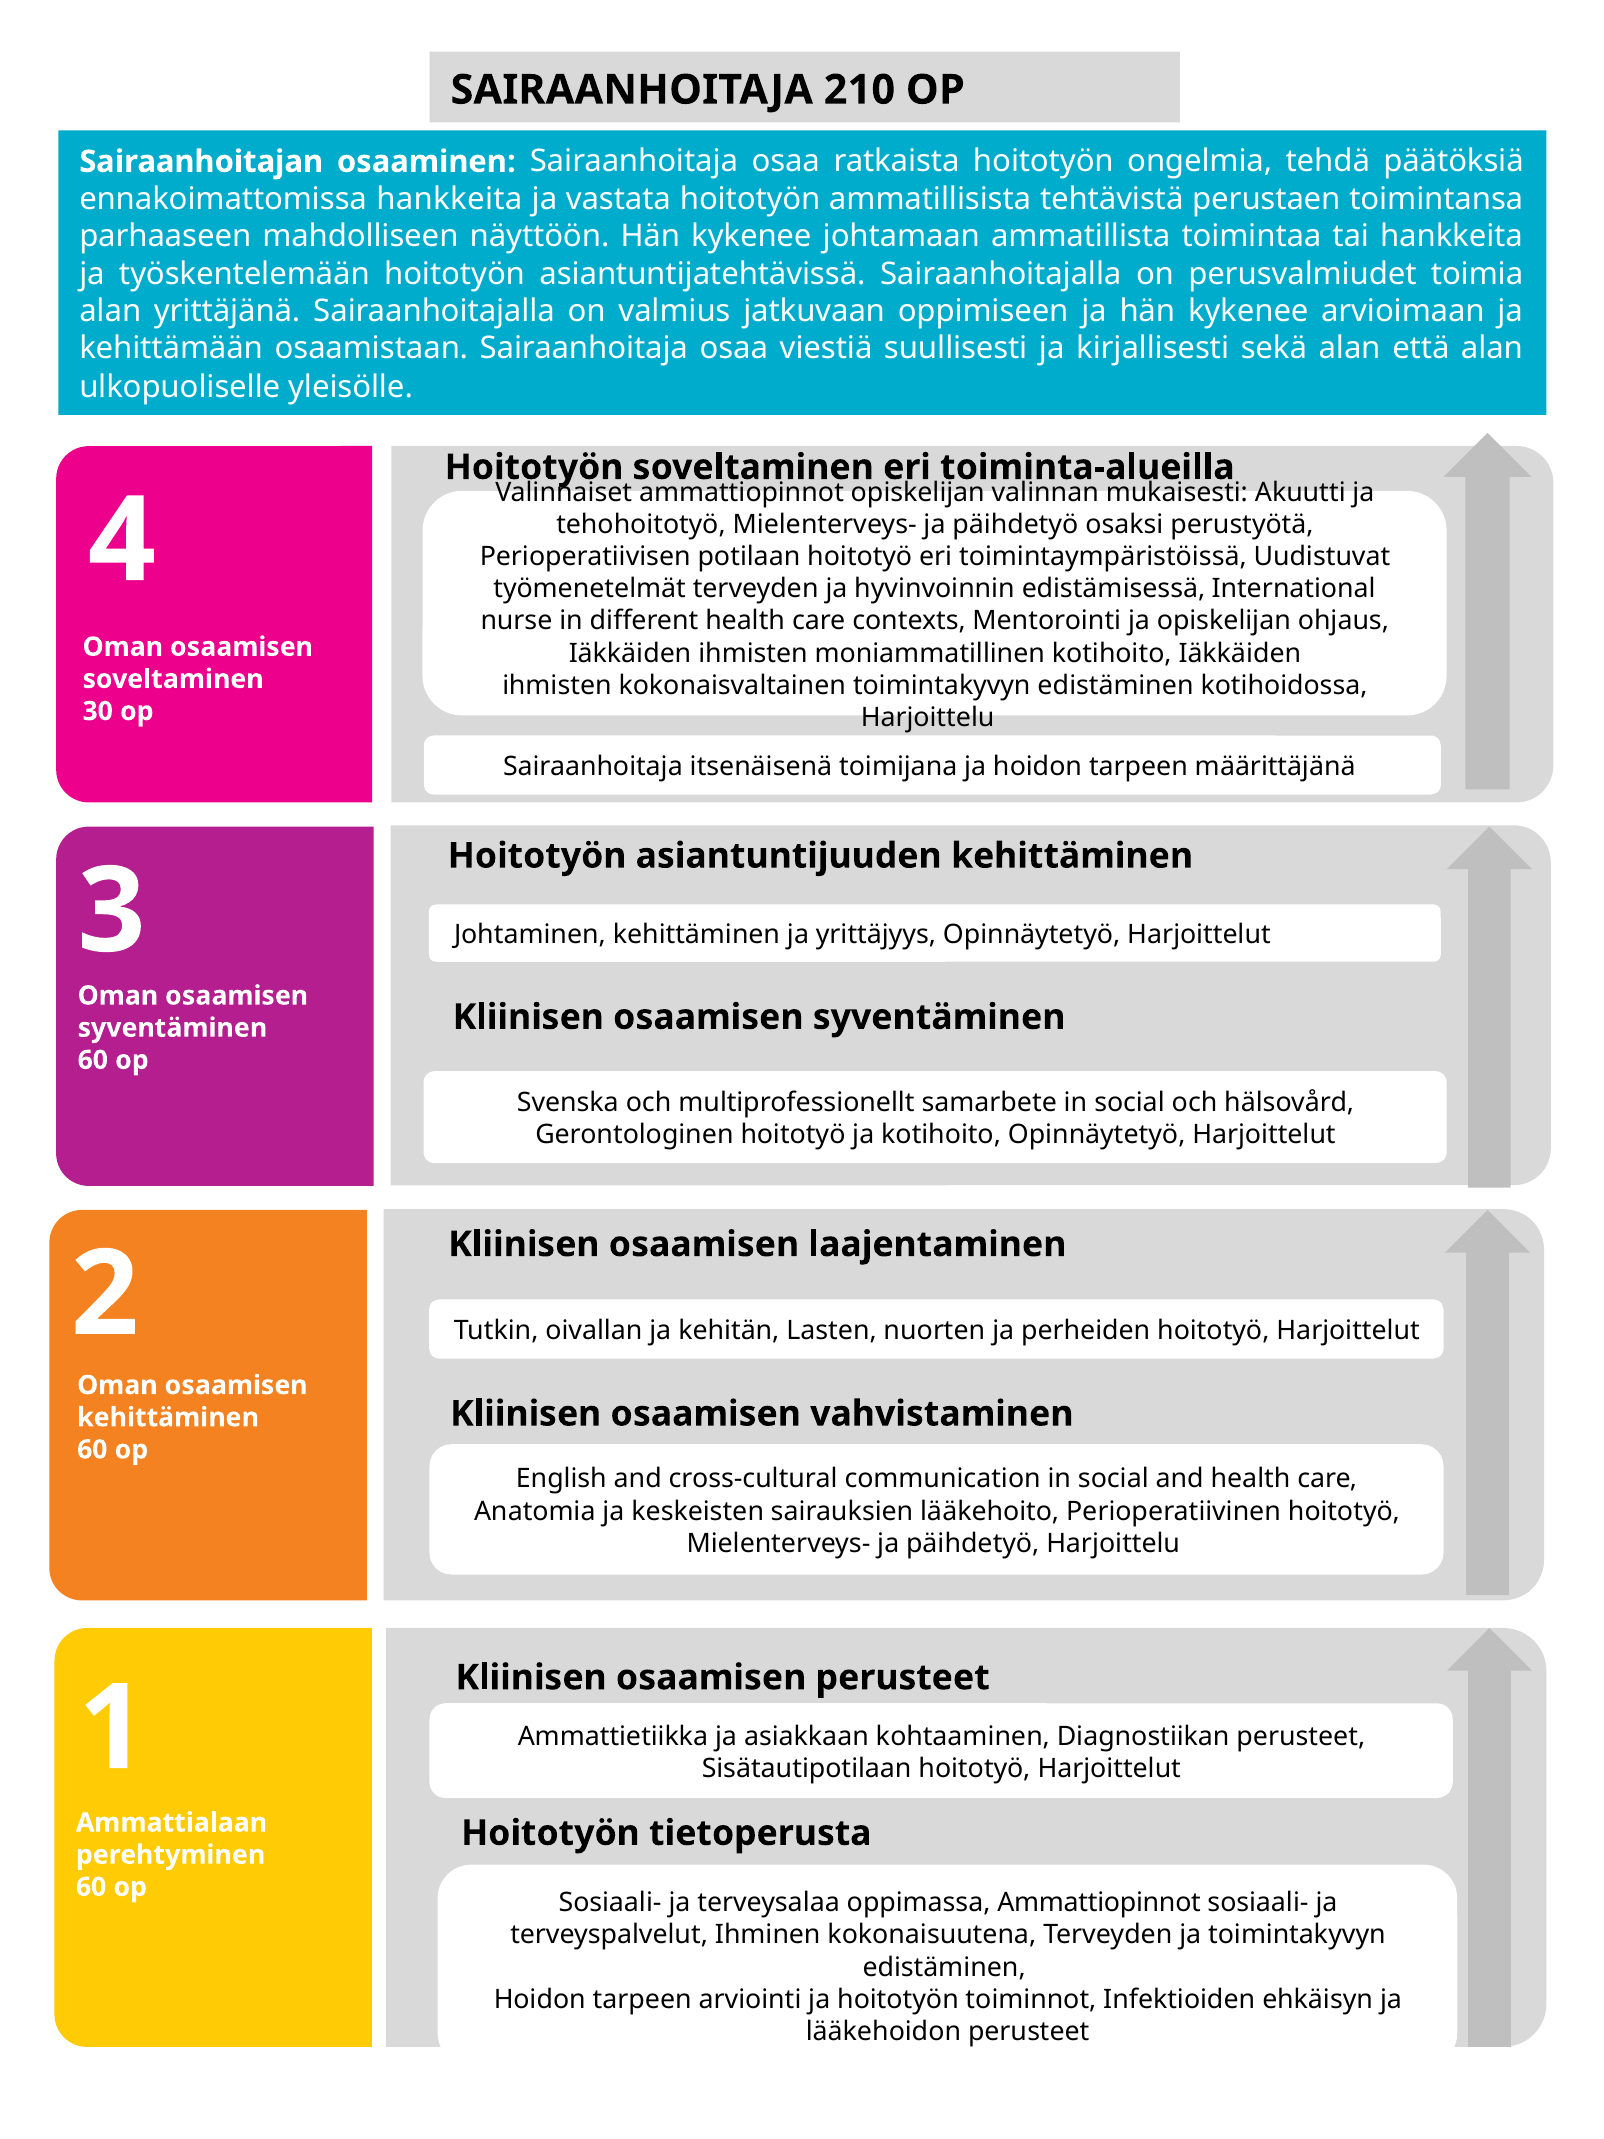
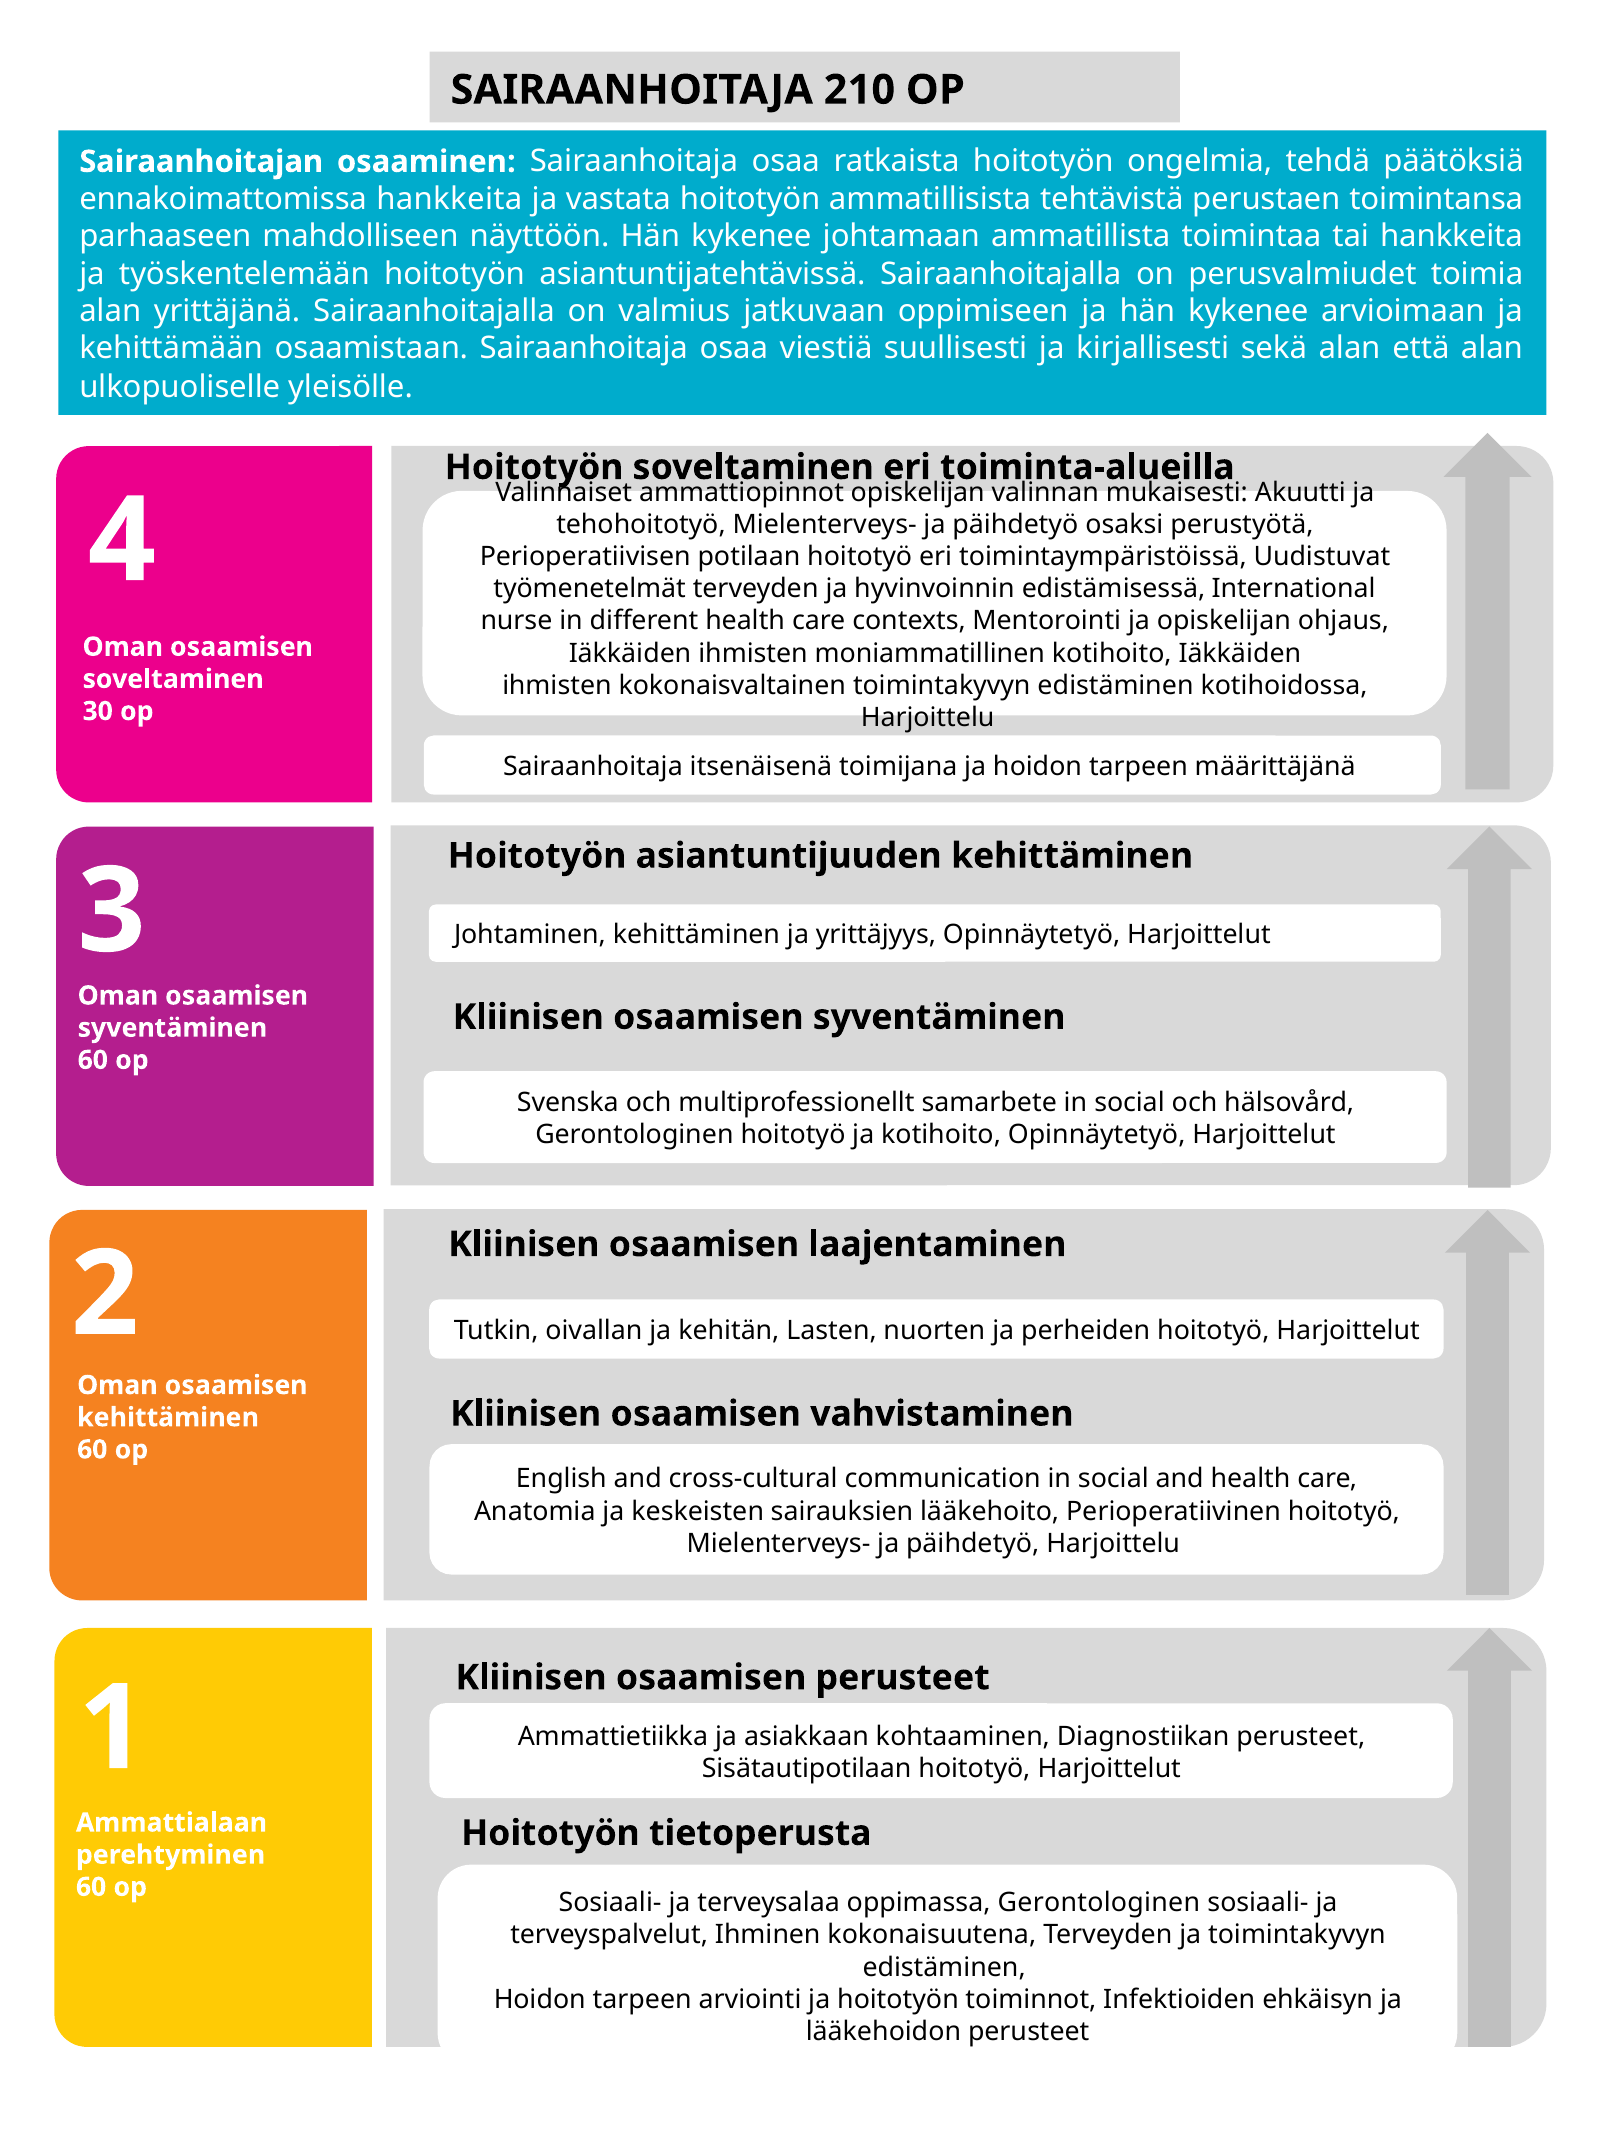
oppimassa Ammattiopinnot: Ammattiopinnot -> Gerontologinen (1099, 1903)
